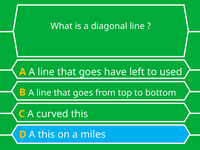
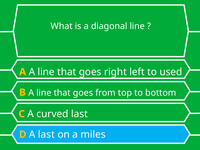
have: have -> right (115, 72)
curved this: this -> last (79, 114)
A this: this -> last (46, 134)
